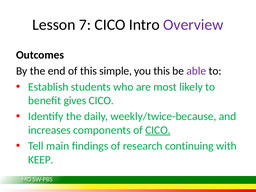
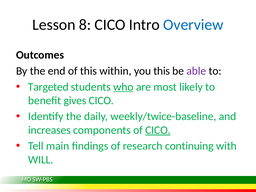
7: 7 -> 8 (85, 25)
Overview colour: purple -> blue (193, 25)
simple: simple -> within (116, 71)
Establish: Establish -> Targeted (48, 87)
who underline: none -> present (123, 87)
weekly/twice-because: weekly/twice-because -> weekly/twice-baseline (163, 116)
KEEP: KEEP -> WILL (41, 160)
